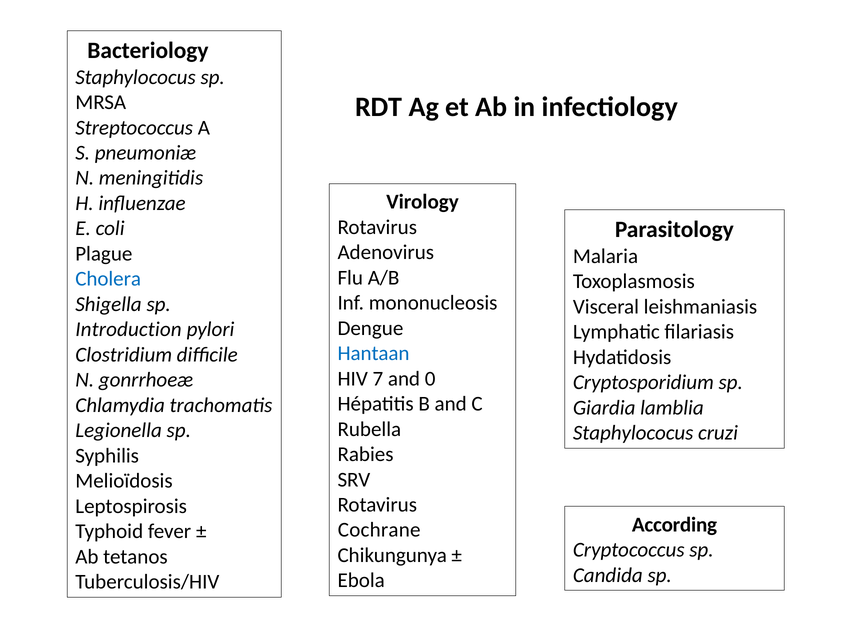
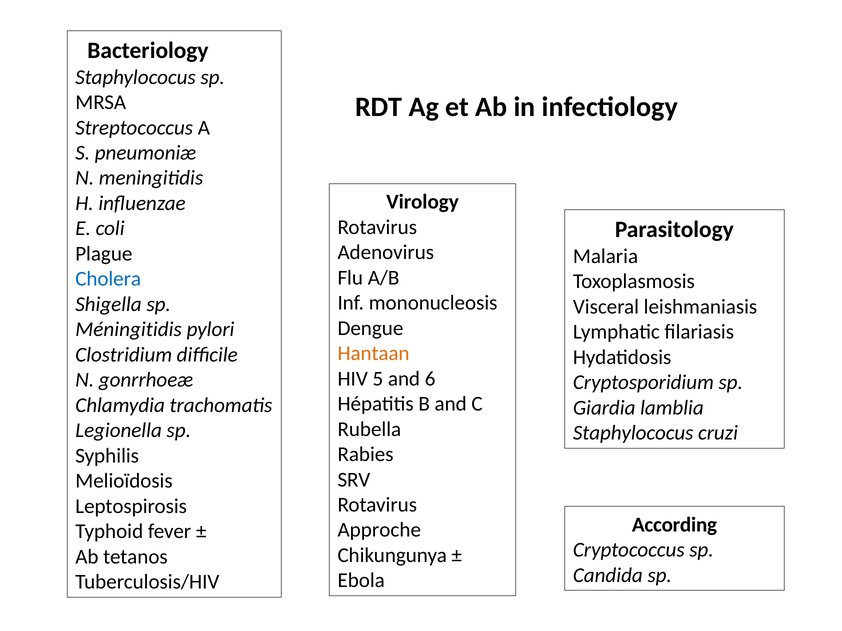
Introduction: Introduction -> Méningitidis (129, 330)
Hantaan colour: blue -> orange (374, 354)
7: 7 -> 5 (378, 379)
0: 0 -> 6 (430, 379)
Cochrane: Cochrane -> Approche (379, 530)
